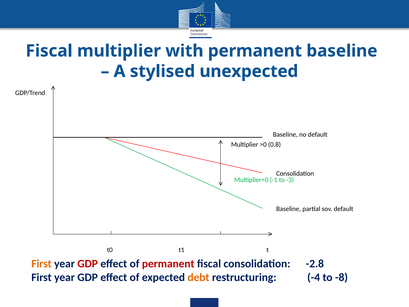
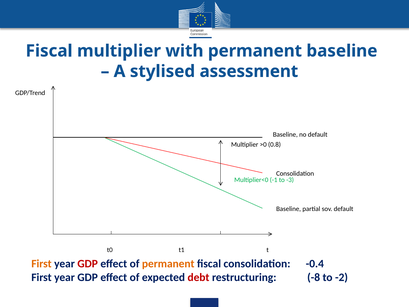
unexpected: unexpected -> assessment (249, 71)
permanent colour: red -> orange (168, 263)
-2.8: -2.8 -> -0.4 (315, 263)
debt colour: orange -> red (198, 277)
-4: -4 -> -8 (314, 277)
-8: -8 -> -2 (342, 277)
